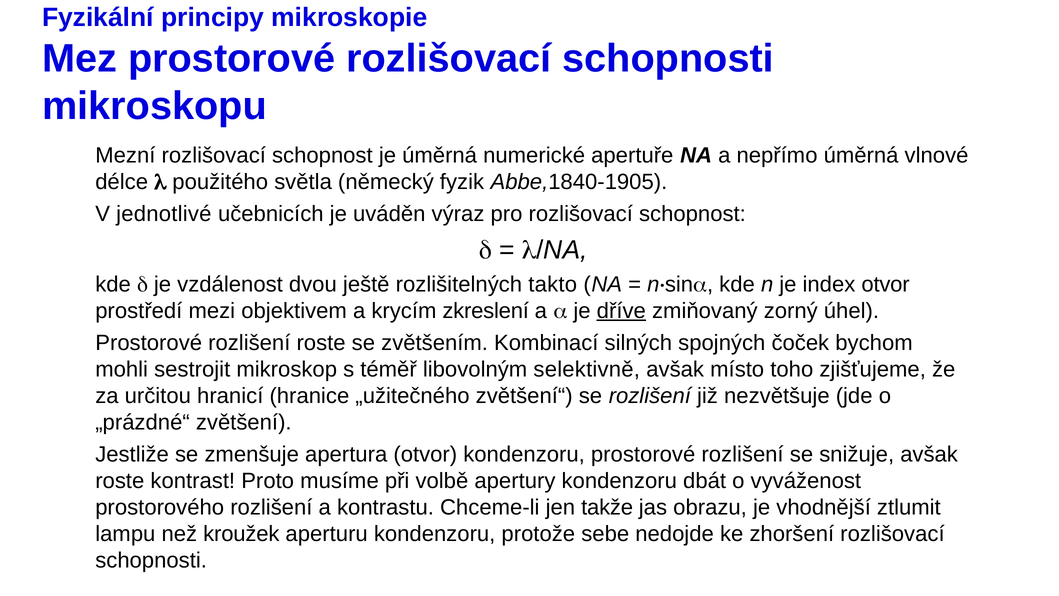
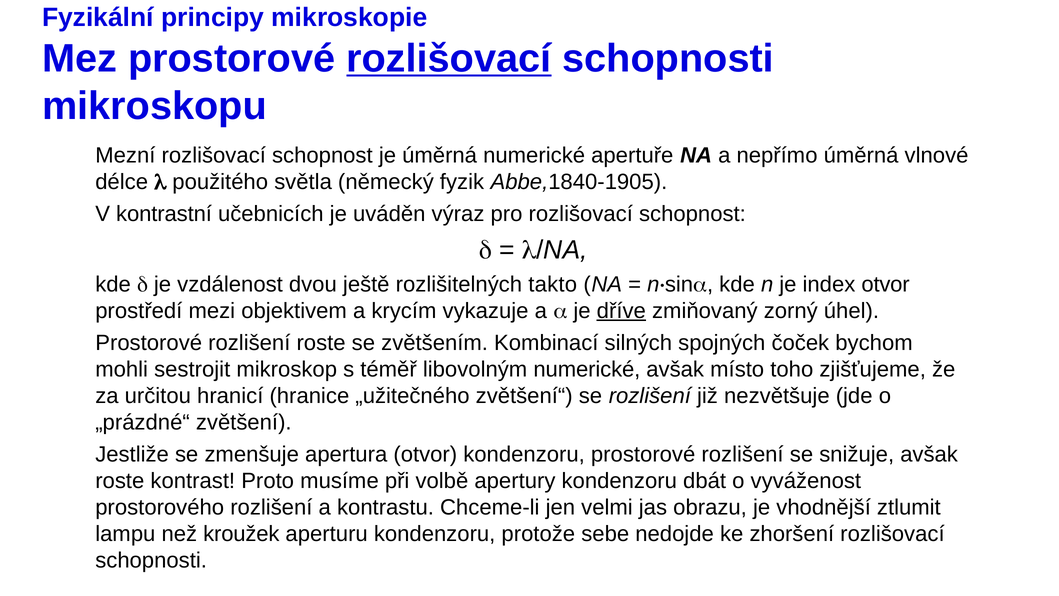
rozlišovací underline: none -> present (449, 58)
jednotlivé: jednotlivé -> kontrastní (164, 214)
zkreslení: zkreslení -> vykazuje (486, 311)
libovolným selektivně: selektivně -> numerické (587, 369)
takže: takže -> velmi (607, 507)
